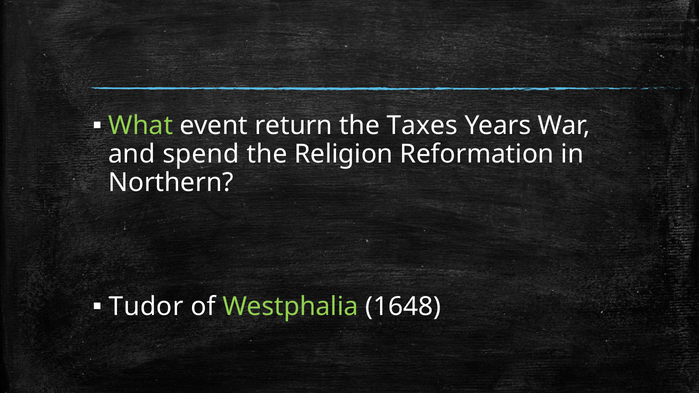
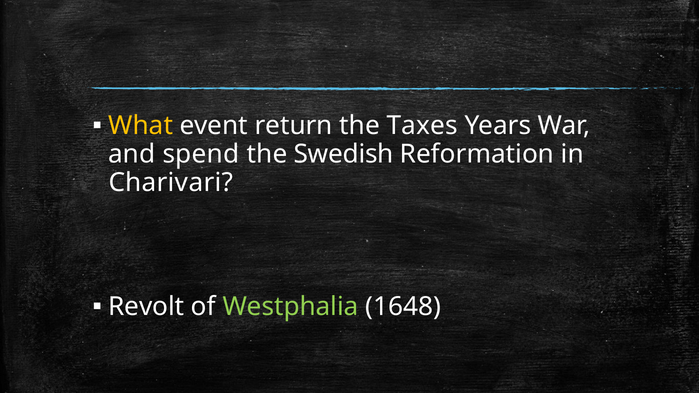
What colour: light green -> yellow (141, 126)
Religion: Religion -> Swedish (344, 154)
Northern: Northern -> Charivari (171, 183)
Tudor: Tudor -> Revolt (146, 307)
